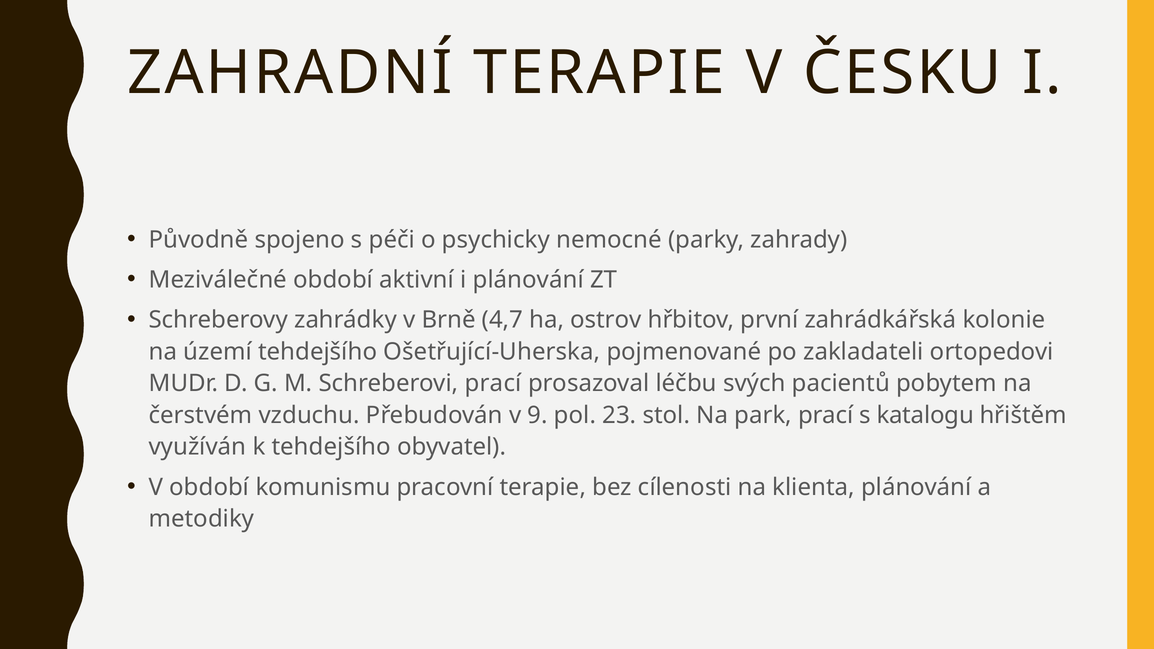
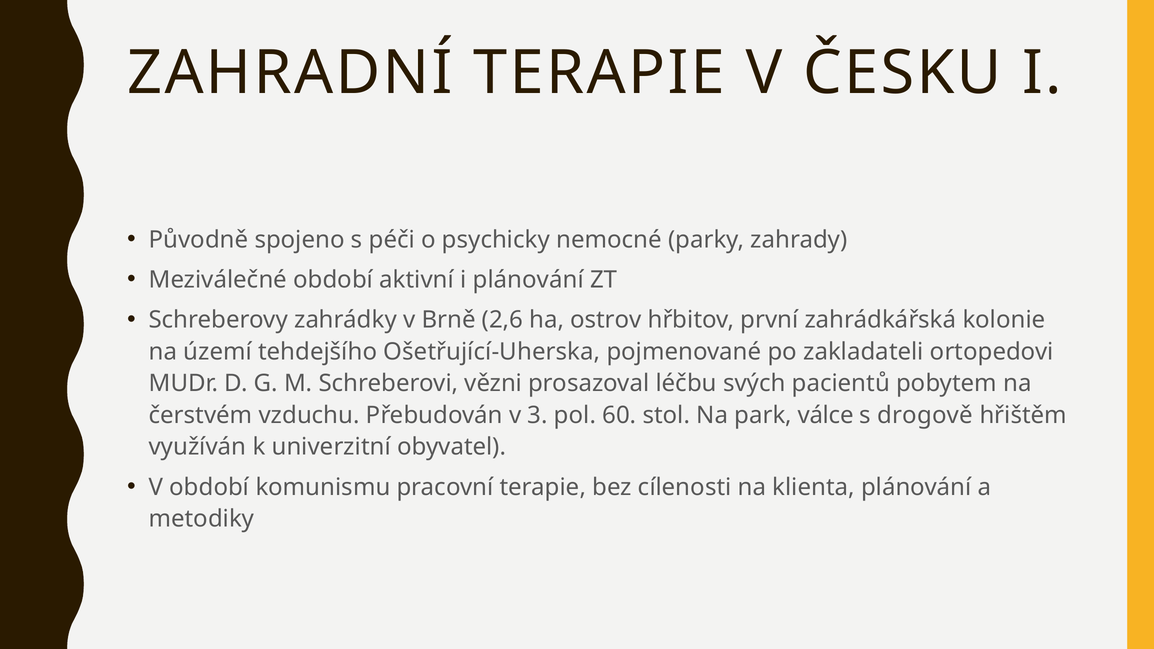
4,7: 4,7 -> 2,6 (503, 320)
Schreberovi prací: prací -> vězni (493, 384)
9: 9 -> 3 (538, 415)
23: 23 -> 60 (619, 415)
park prací: prací -> válce (826, 415)
katalogu: katalogu -> drogově (925, 415)
k tehdejšího: tehdejšího -> univerzitní (331, 447)
